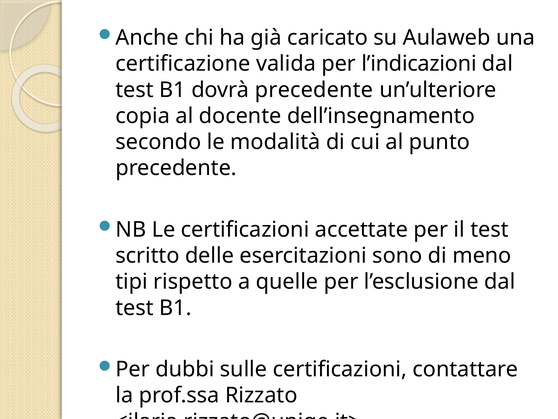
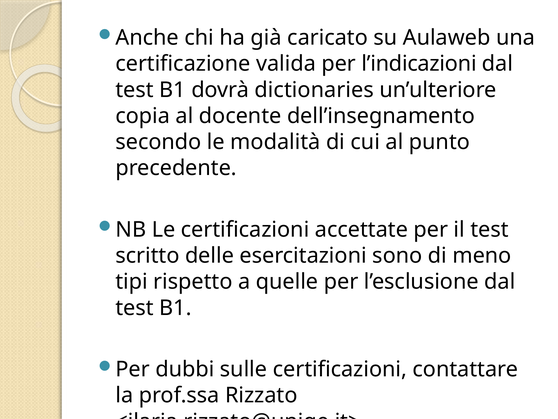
dovrà precedente: precedente -> dictionaries (314, 90)
